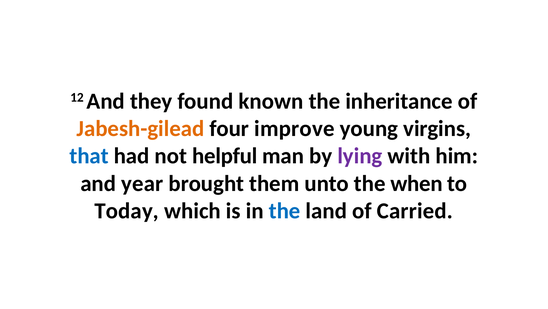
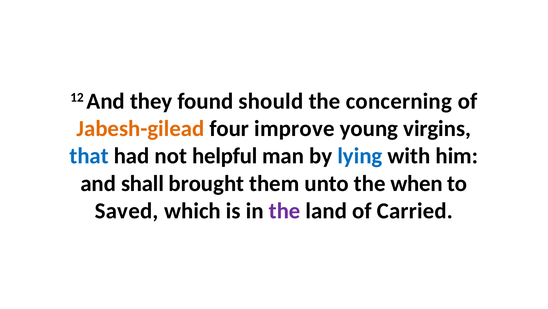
known: known -> should (271, 101)
inheritance: inheritance -> concerning (399, 101)
lying colour: purple -> blue (360, 156)
year: year -> shall (143, 183)
Today: Today -> Saved (127, 211)
the colour: blue -> purple (285, 211)
